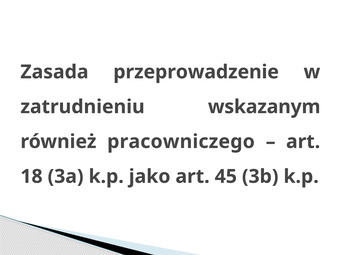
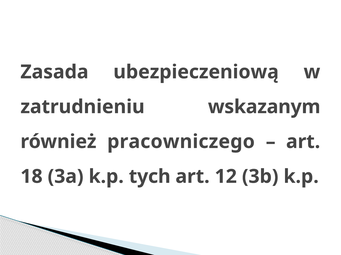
przeprowadzenie: przeprowadzenie -> ubezpieczeniową (196, 72)
jako: jako -> tych (150, 177)
45: 45 -> 12 (226, 177)
